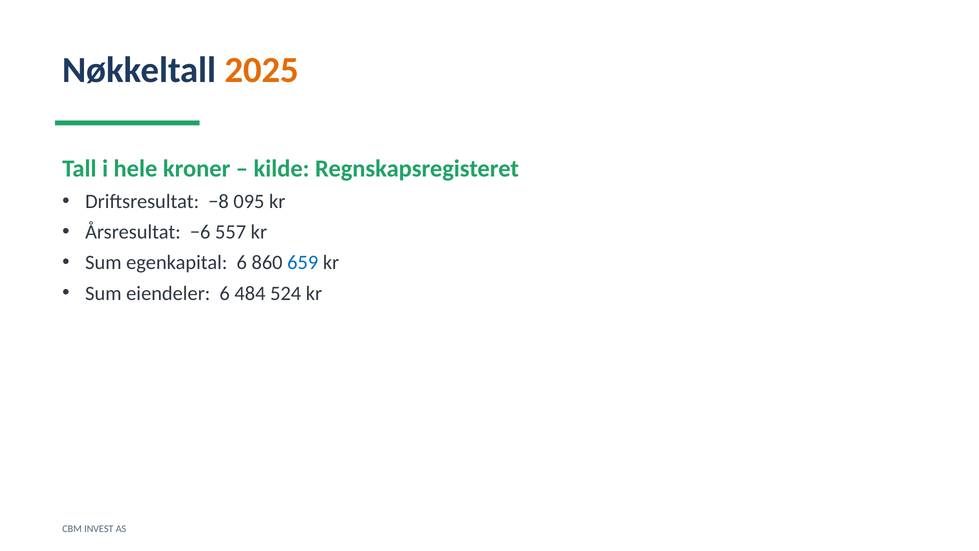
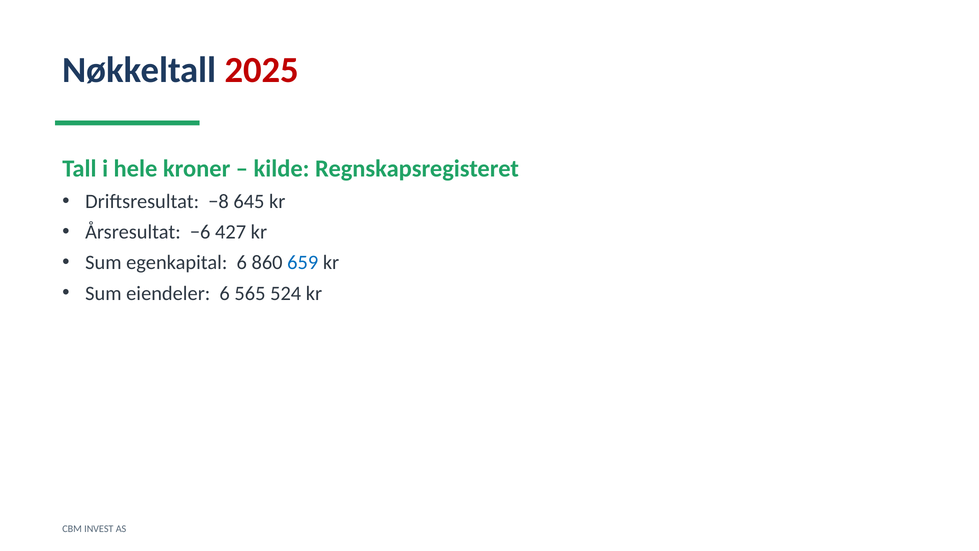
2025 colour: orange -> red (262, 70)
095: 095 -> 645 (249, 201)
557: 557 -> 427 (231, 232)
484: 484 -> 565 (250, 293)
